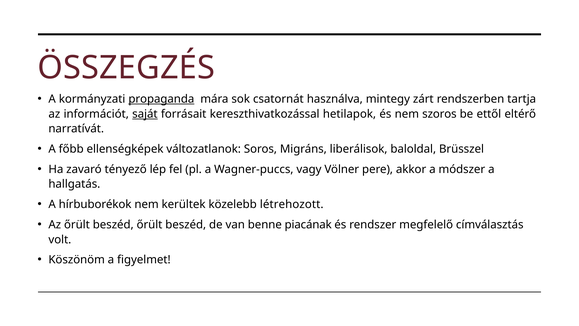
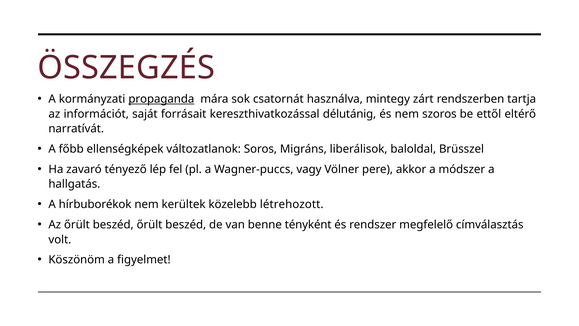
saját underline: present -> none (145, 114)
hetilapok: hetilapok -> délutánig (350, 114)
piacának: piacának -> tényként (308, 225)
